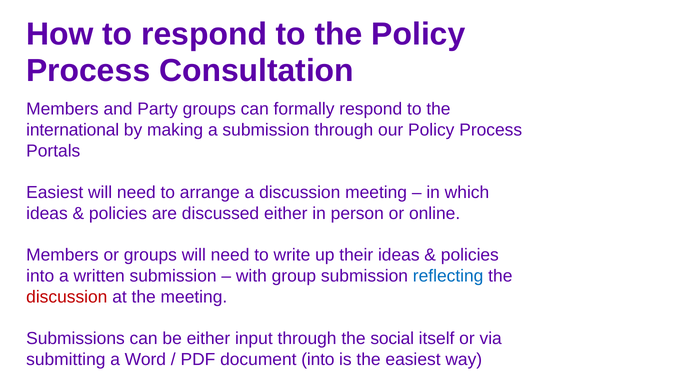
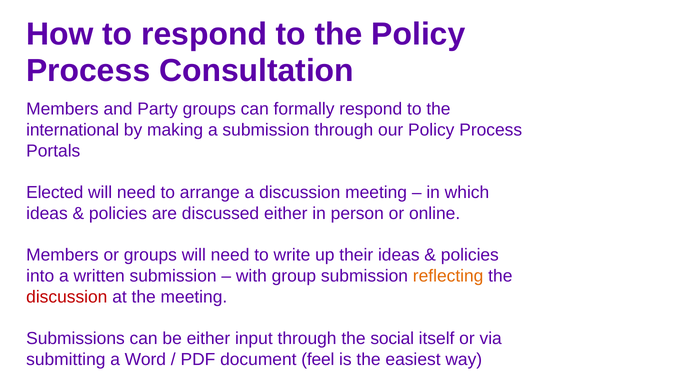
Easiest: Easiest -> Elected (55, 193)
reflecting colour: blue -> orange (448, 276)
document into: into -> feel (318, 360)
